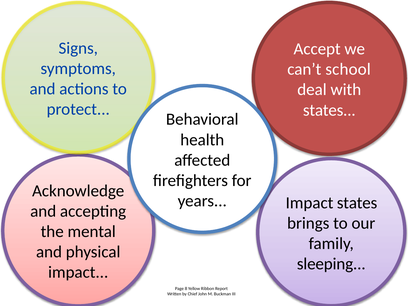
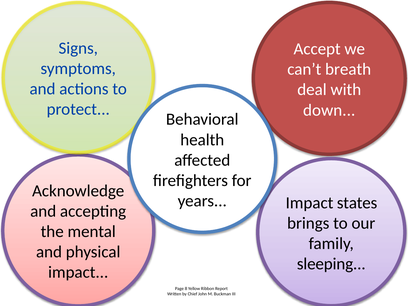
school: school -> breath (348, 69)
states: states -> down (329, 110)
